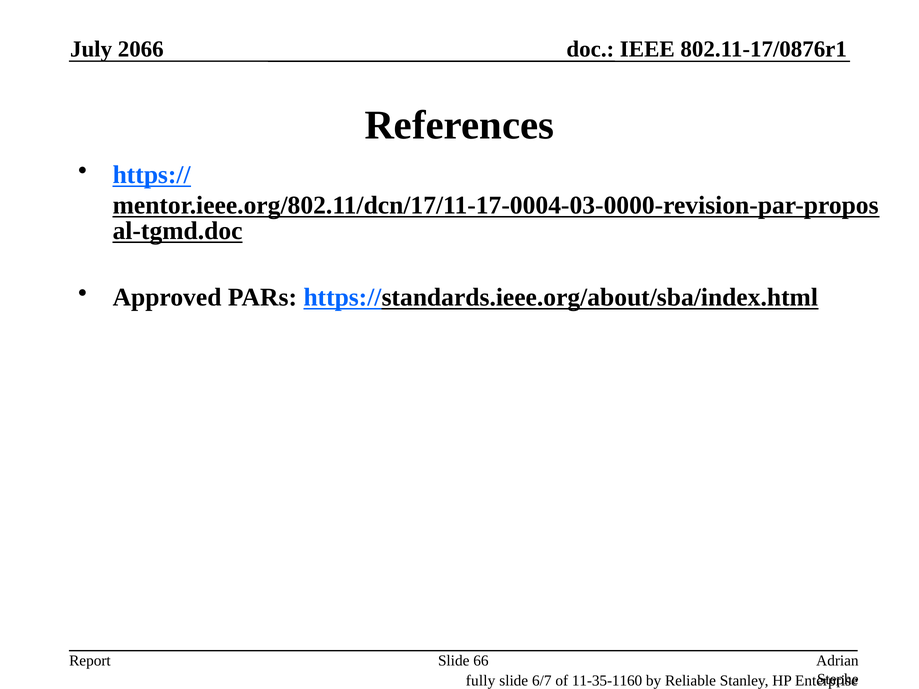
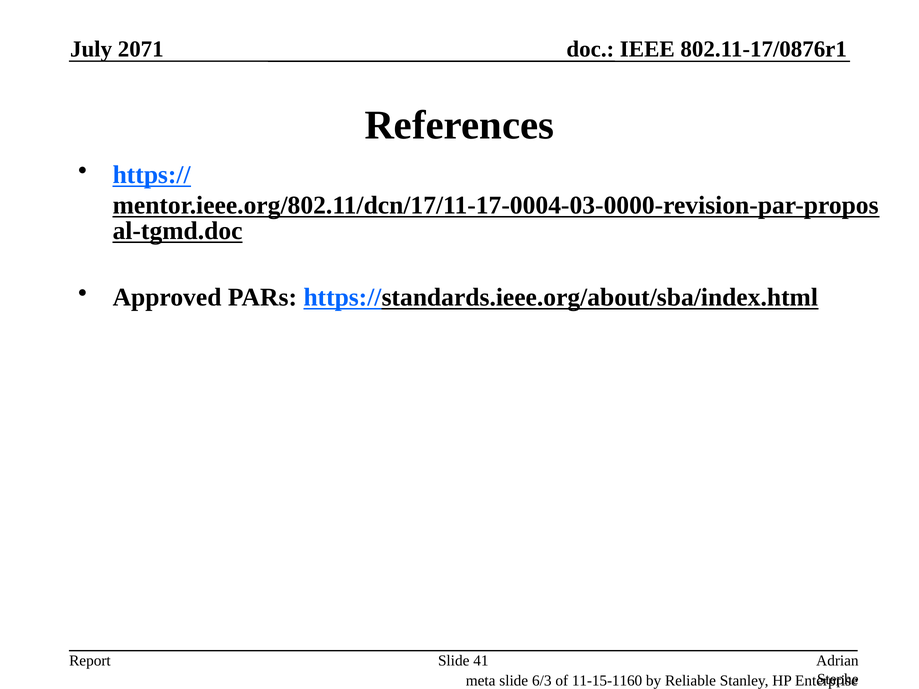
2066: 2066 -> 2071 (141, 49)
66: 66 -> 41 (481, 661)
fully: fully -> meta (481, 681)
6/7: 6/7 -> 6/3 (542, 681)
11-35-1160: 11-35-1160 -> 11-15-1160 (607, 681)
